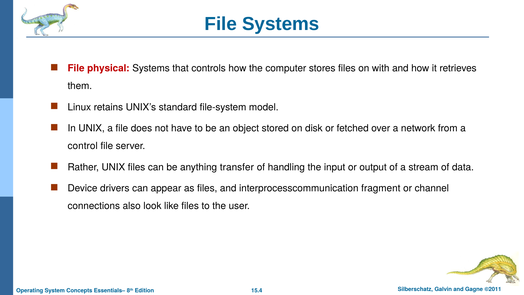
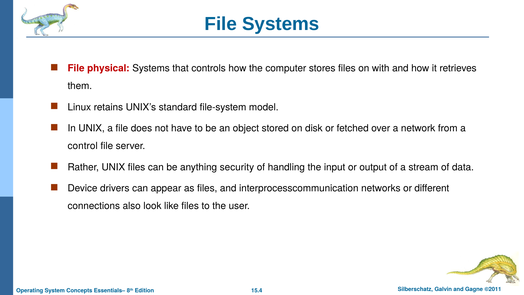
transfer: transfer -> security (237, 167)
fragment: fragment -> networks (381, 188)
channel: channel -> different (432, 188)
